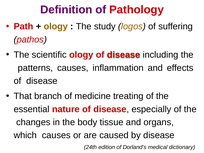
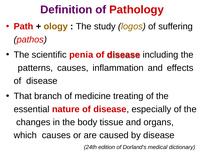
scientific ology: ology -> penia (81, 55)
